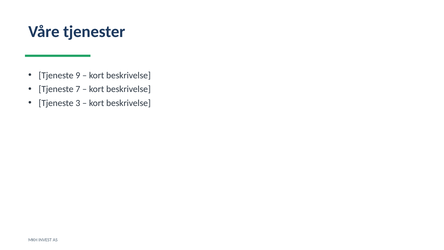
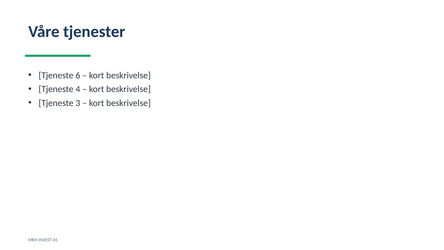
9: 9 -> 6 (78, 75)
7: 7 -> 4 (78, 89)
